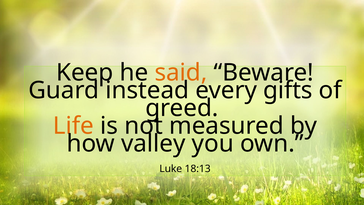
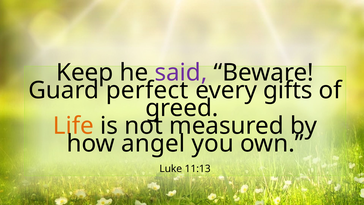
said colour: orange -> purple (181, 73)
instead: instead -> perfect (147, 90)
valley: valley -> angel (153, 143)
18:13: 18:13 -> 11:13 (198, 169)
